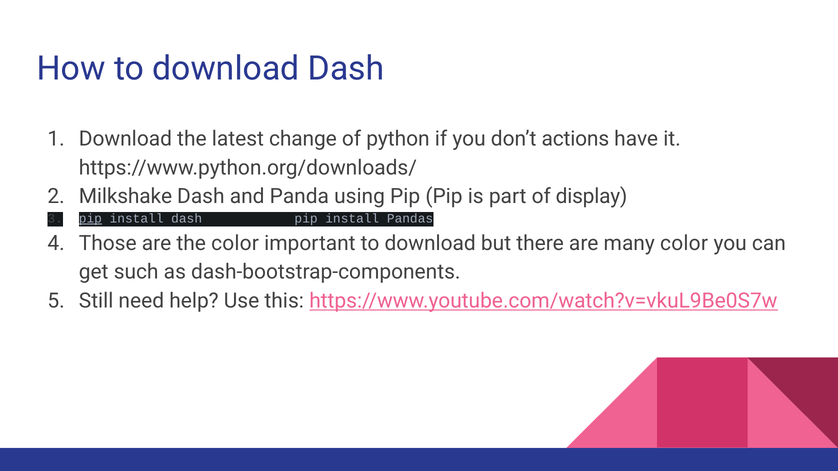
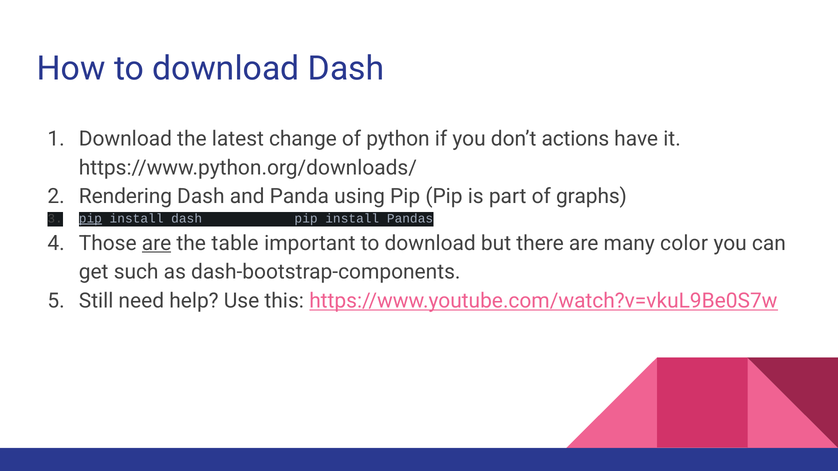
Milkshake: Milkshake -> Rendering (125, 197)
display: display -> graphs (591, 197)
are underline: none -> present (157, 243)
the color: color -> table (235, 243)
